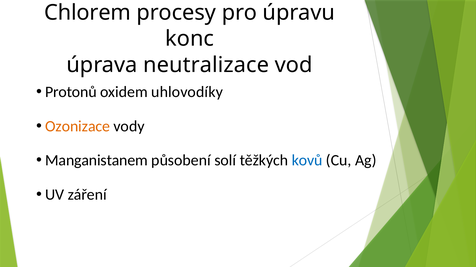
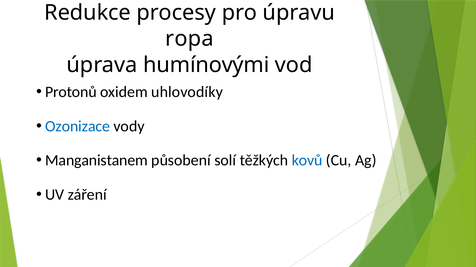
Chlorem: Chlorem -> Redukce (88, 13)
konc: konc -> ropa (190, 39)
neutralizace: neutralizace -> humínovými (206, 65)
Ozonizace colour: orange -> blue (78, 127)
